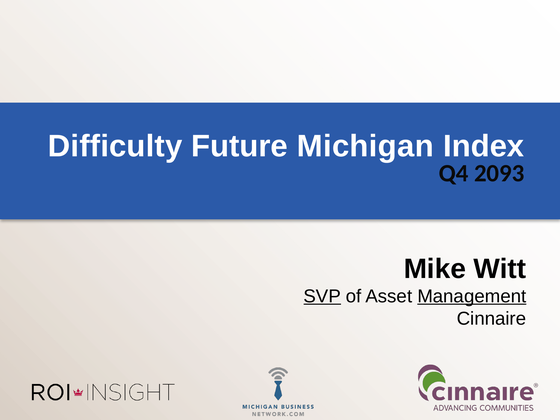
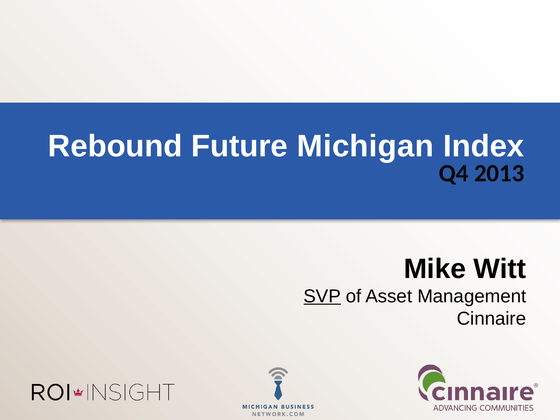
Difficulty: Difficulty -> Rebound (115, 146)
2093: 2093 -> 2013 (499, 173)
Management underline: present -> none (472, 296)
